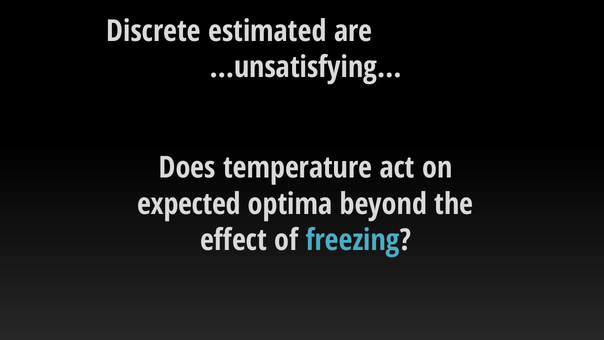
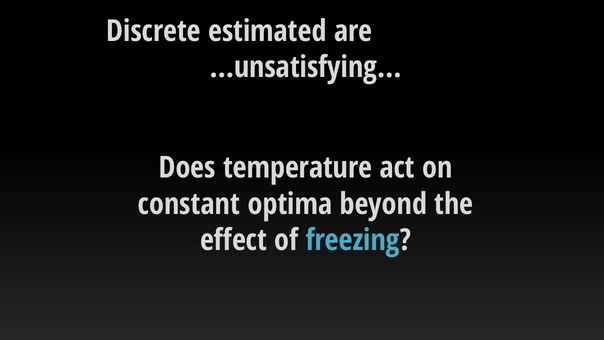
expected: expected -> constant (189, 204)
